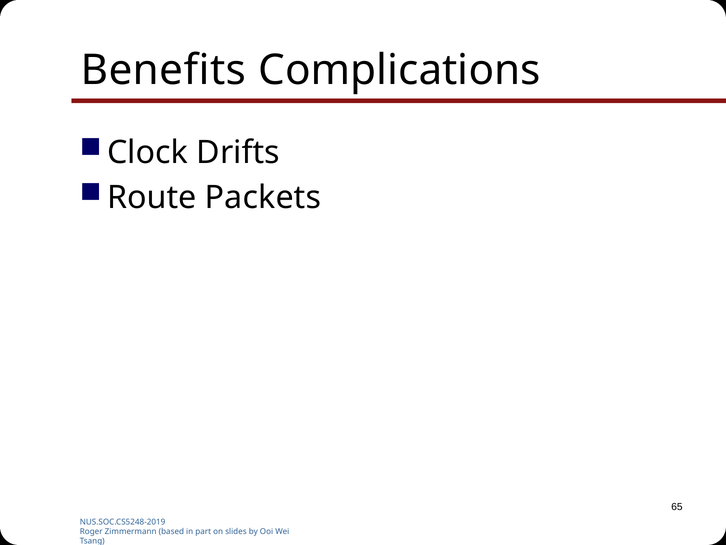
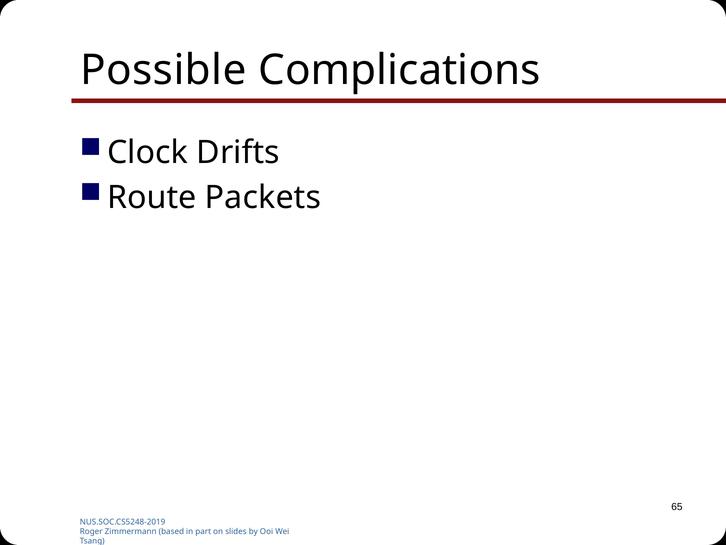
Benefits: Benefits -> Possible (163, 70)
